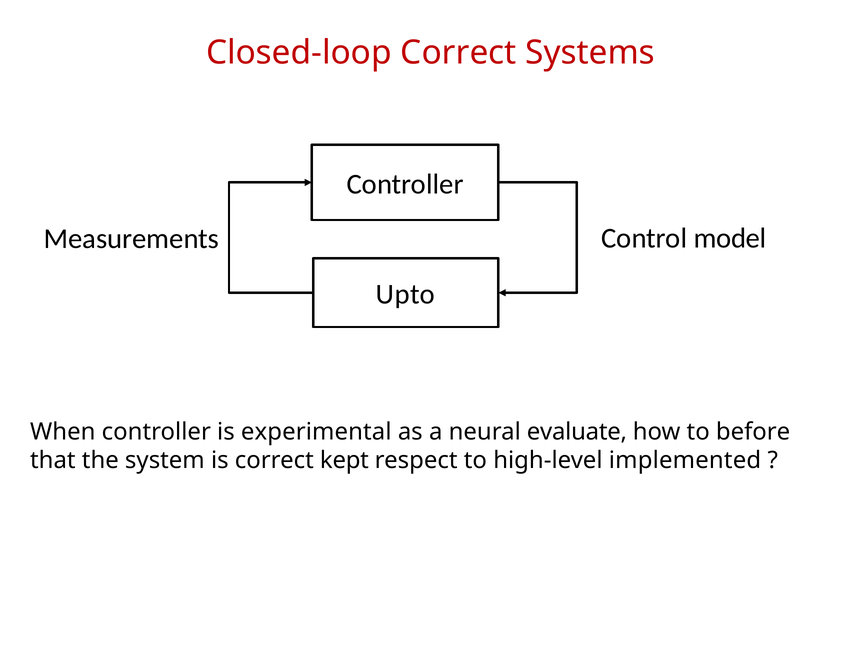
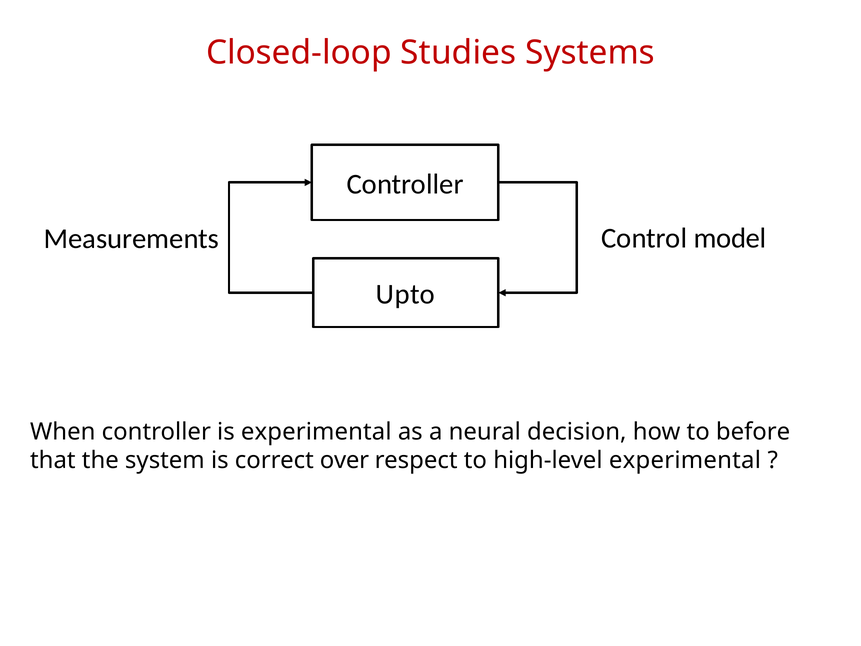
Closed-loop Correct: Correct -> Studies (458, 53)
evaluate: evaluate -> decision (577, 431)
kept: kept -> over (344, 460)
high-level implemented: implemented -> experimental (685, 460)
